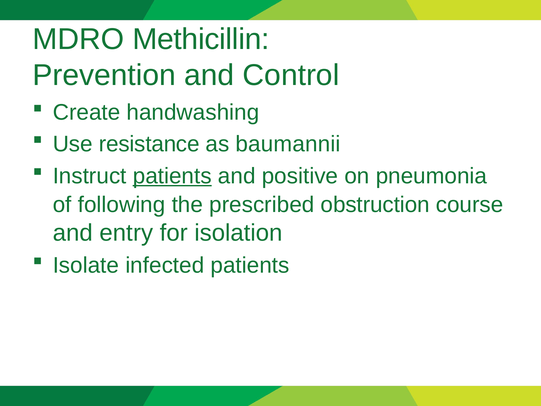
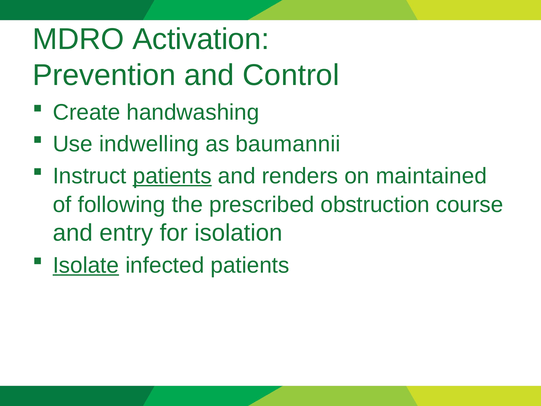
Methicillin: Methicillin -> Activation (201, 39)
resistance: resistance -> indwelling (149, 144)
positive: positive -> renders (300, 176)
pneumonia: pneumonia -> maintained (431, 176)
Isolate underline: none -> present (86, 265)
